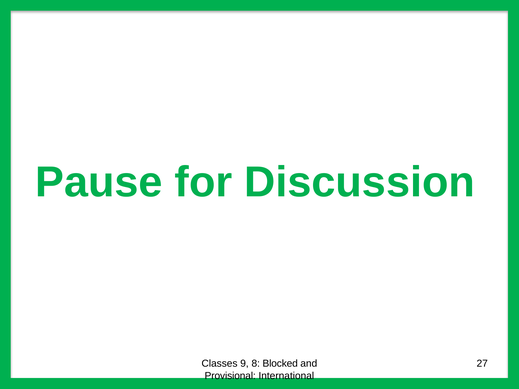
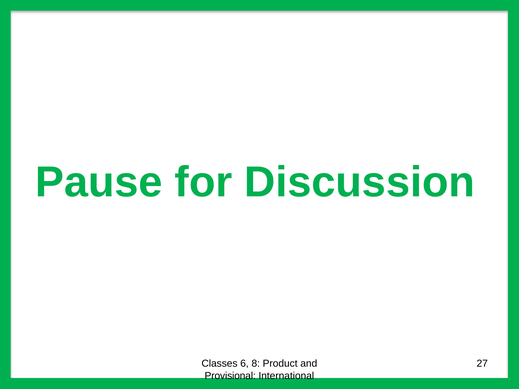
9: 9 -> 6 (244, 364)
Blocked: Blocked -> Product (280, 364)
